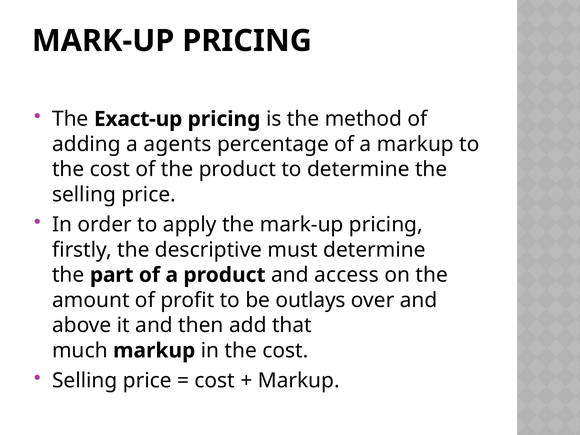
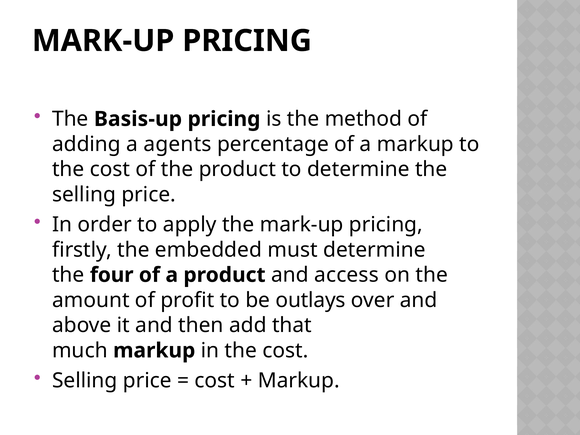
Exact-up: Exact-up -> Basis-up (138, 119)
descriptive: descriptive -> embedded (209, 250)
part: part -> four (112, 275)
